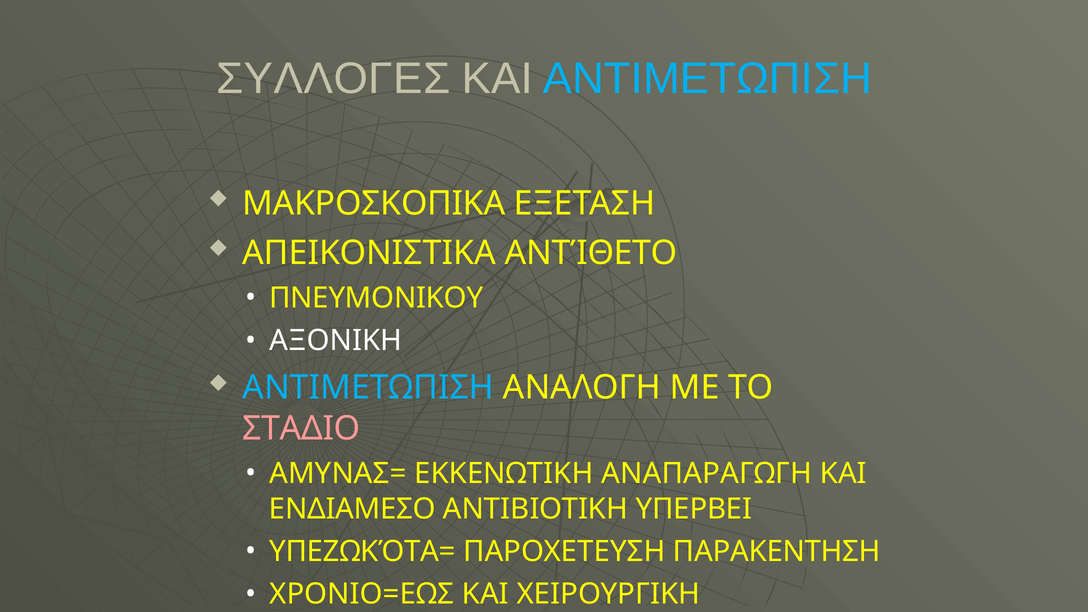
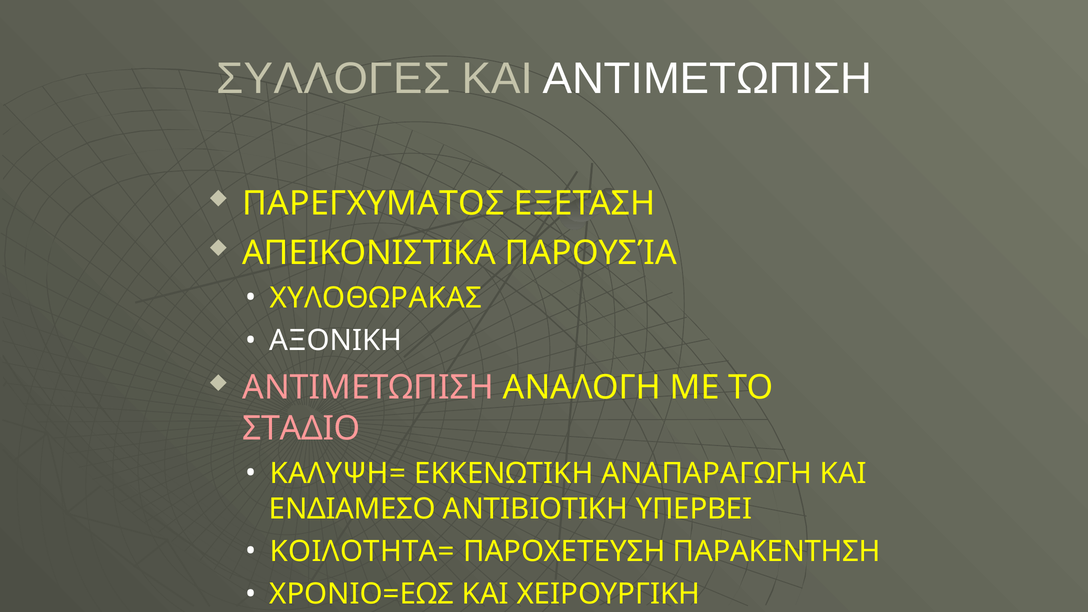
ΑΝΤΙΜΕΤΩΠΙΣΗ colour: light blue -> white (707, 79)
ΜΑΚΡΟΣΚΟΠΙΚΑ: ΜΑΚΡΟΣΚΟΠΙΚΑ -> ΠΑΡΕΓΧΥΜΑΤΟΣ (373, 204)
ΑΝΤΊΘΕΤΟ: ΑΝΤΊΘΕΤΟ -> ΠΑΡΟΥΣΊΑ (591, 253)
ΠΝΕΥΜΟΝΙΚΟΥ: ΠΝΕΥΜΟΝΙΚΟΥ -> ΧΥΛΟΘΩΡΑΚΑΣ (376, 298)
ΑΝΤΙΜΕΤΩΠΙΣΗ colour: light blue -> pink (368, 388)
ΑΜΥΝΑΣ=: ΑΜΥΝΑΣ= -> ΚΑΛΥΨΗ= (338, 473)
ΥΠΕΖΩΚΌΤΑ=: ΥΠΕΖΩΚΌΤΑ= -> ΚΟΙΛΟΤΗΤΑ= (362, 552)
